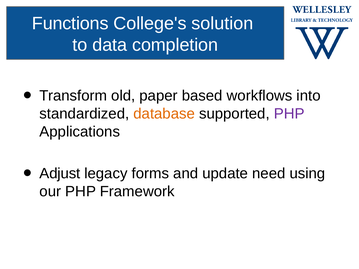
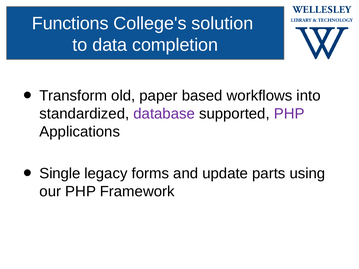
database colour: orange -> purple (164, 114)
Adjust: Adjust -> Single (60, 174)
need: need -> parts (269, 174)
